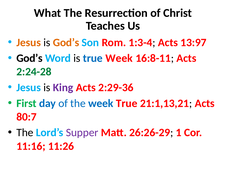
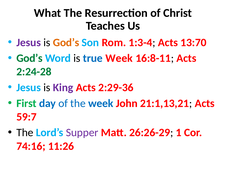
Jesus colour: orange -> purple (29, 43)
13:97: 13:97 -> 13:70 (193, 43)
God’s colour: black -> green (29, 58)
week True: True -> John (127, 104)
80:7: 80:7 -> 59:7 (27, 117)
11:16: 11:16 -> 74:16 (31, 147)
